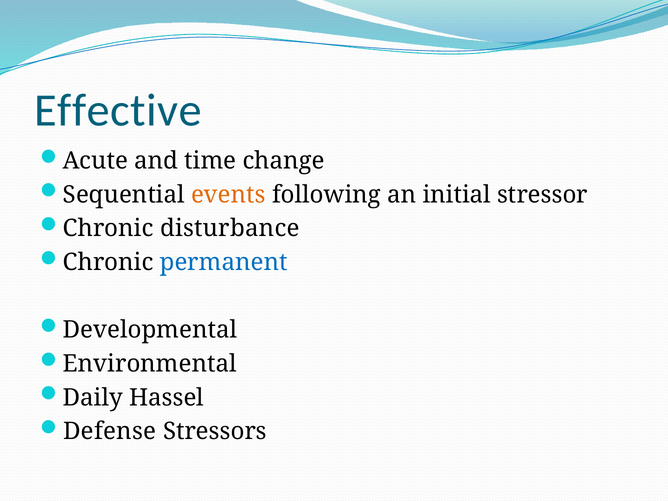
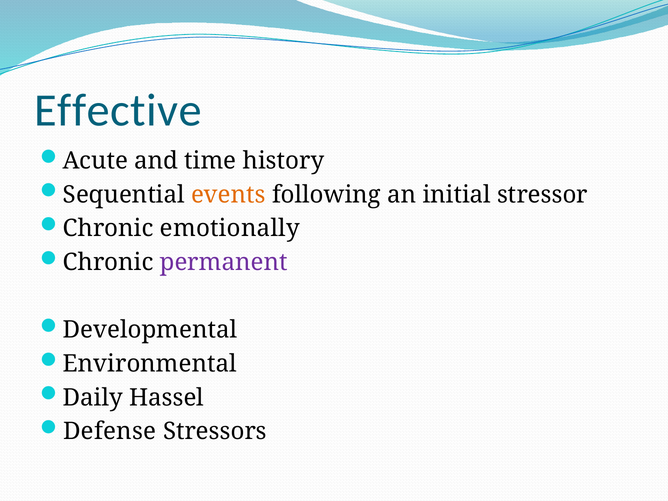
change: change -> history (284, 161)
disturbance: disturbance -> emotionally (230, 229)
permanent colour: blue -> purple (224, 262)
